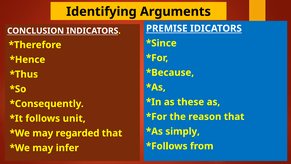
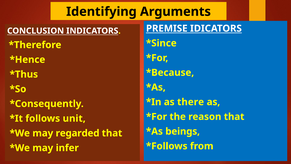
these: these -> there (191, 102)
simply: simply -> beings (183, 131)
